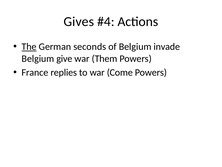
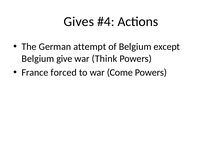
The underline: present -> none (29, 47)
seconds: seconds -> attempt (90, 47)
invade: invade -> except (167, 47)
Them: Them -> Think (104, 58)
replies: replies -> forced (64, 72)
